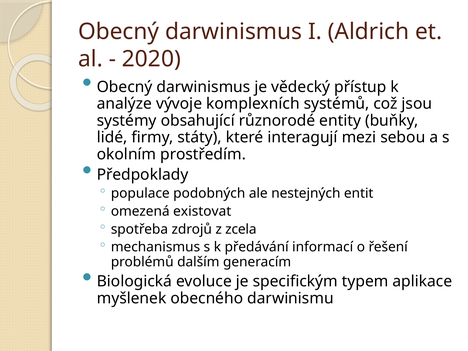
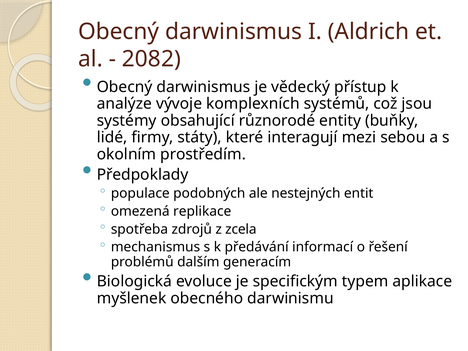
2020: 2020 -> 2082 (151, 59)
existovat: existovat -> replikace (202, 211)
